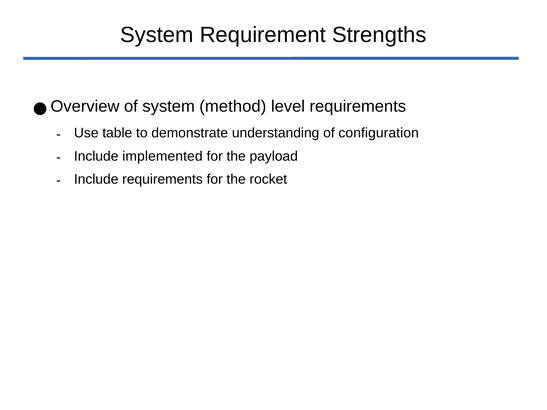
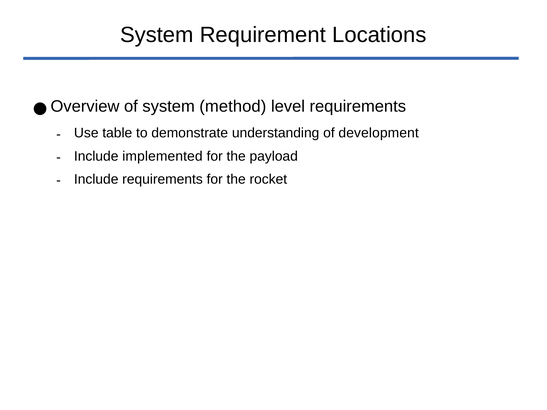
Strengths: Strengths -> Locations (379, 35)
configuration: configuration -> development (379, 133)
